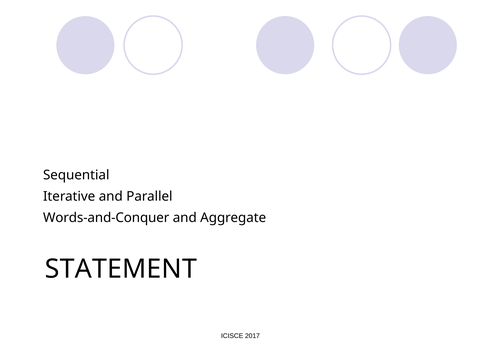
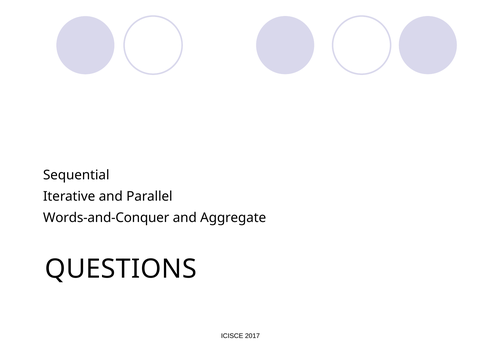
STATEMENT: STATEMENT -> QUESTIONS (121, 269)
